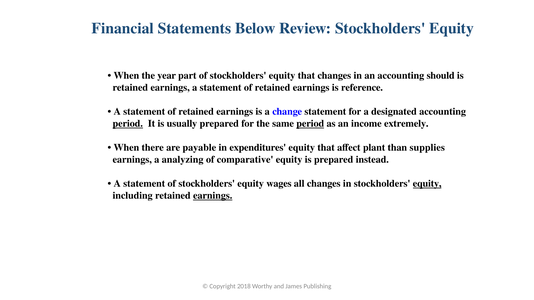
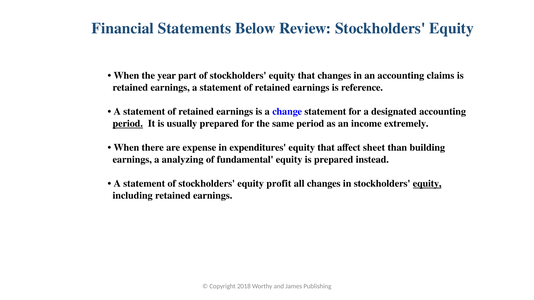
should: should -> claims (441, 76)
period underline: present -> none (310, 124)
payable: payable -> expense (199, 148)
plant: plant -> sheet (374, 148)
supplies: supplies -> building (427, 148)
comparative: comparative -> fundamental (245, 160)
wages: wages -> profit (279, 184)
earnings underline: present -> none (213, 196)
